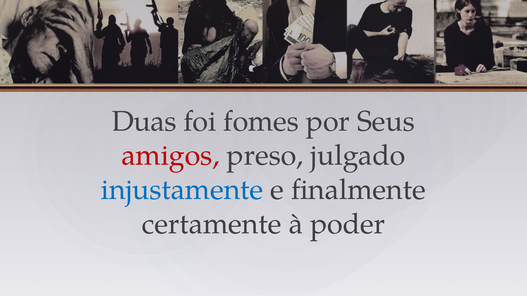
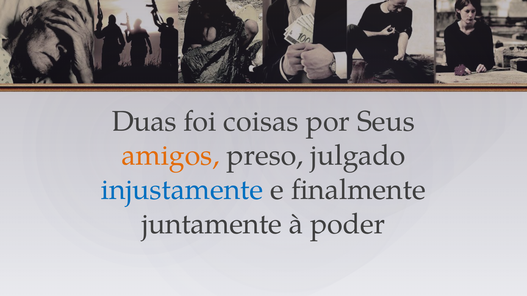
fomes: fomes -> coisas (261, 122)
amigos colour: red -> orange (170, 156)
certamente: certamente -> juntamente (212, 224)
